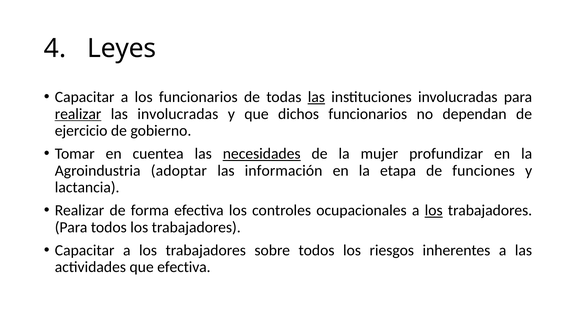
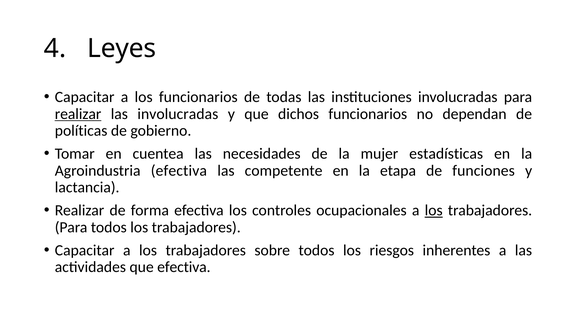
las underline: present -> none (316, 97)
ejercicio: ejercicio -> políticas (81, 131)
necesidades underline: present -> none (262, 154)
profundizar: profundizar -> estadísticas (446, 154)
Agroindustria adoptar: adoptar -> efectiva (179, 170)
información: información -> competente (284, 170)
